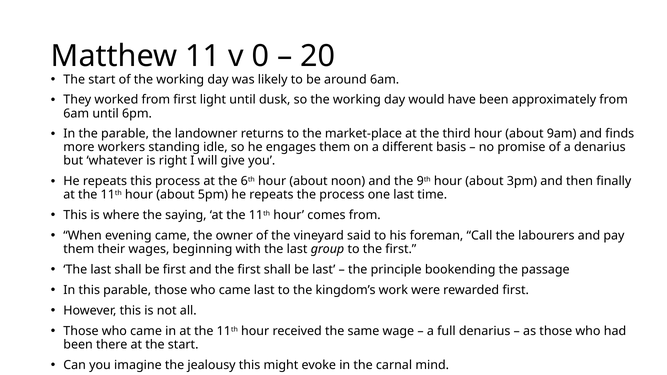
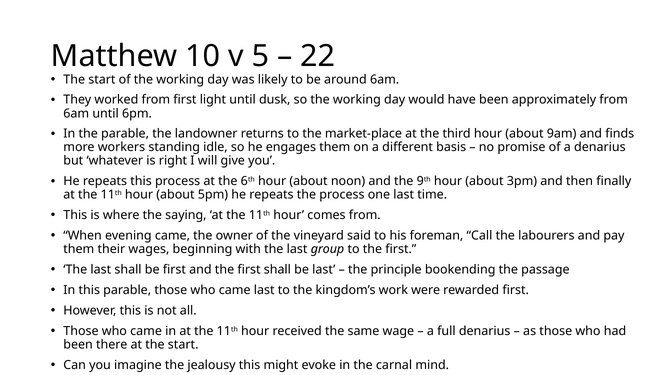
11: 11 -> 10 (203, 56)
0: 0 -> 5 (260, 56)
20: 20 -> 22 (318, 56)
